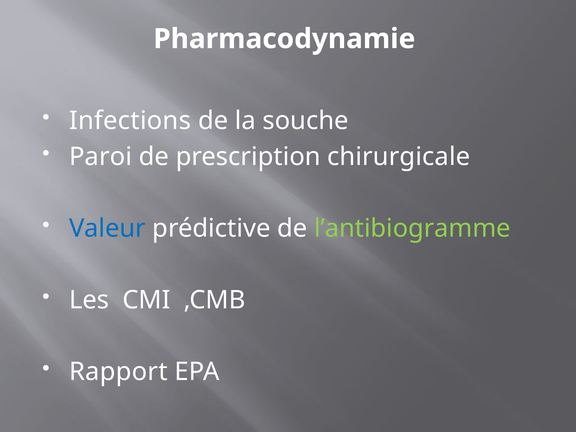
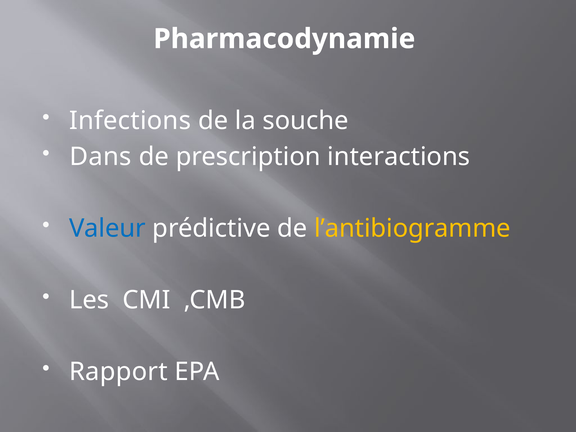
Paroi: Paroi -> Dans (100, 157)
chirurgicale: chirurgicale -> interactions (399, 157)
l’antibiogramme colour: light green -> yellow (412, 228)
